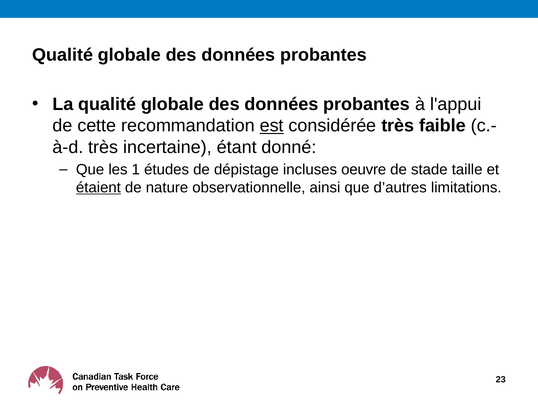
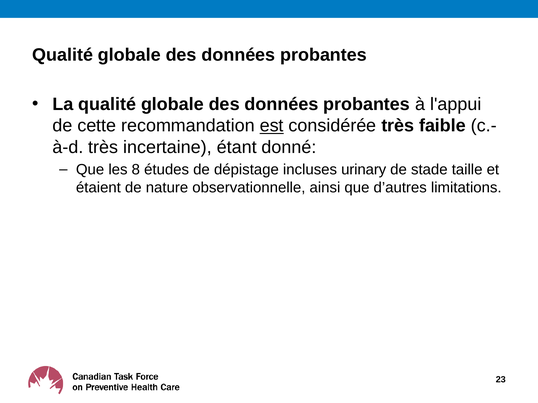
1: 1 -> 8 (136, 170)
oeuvre: oeuvre -> urinary (364, 170)
étaient underline: present -> none (98, 188)
